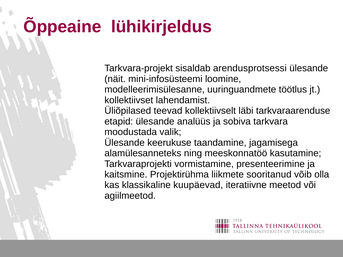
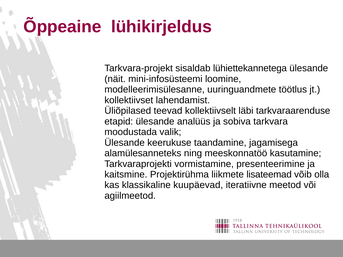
arendusprotsessi: arendusprotsessi -> lühiettekannetega (250, 68)
sooritanud: sooritanud -> lisateemad (269, 175)
